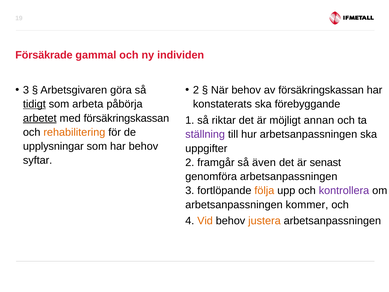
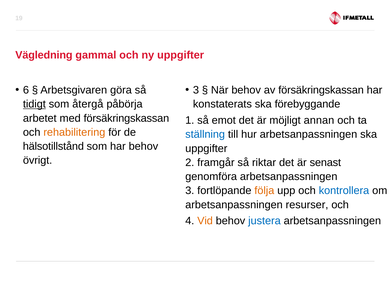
Försäkrade: Försäkrade -> Vägledning (44, 55)
ny individen: individen -> uppgifter (181, 55)
3: 3 -> 6 (26, 90)
2: 2 -> 3 (196, 90)
arbeta: arbeta -> återgå (88, 104)
arbetet underline: present -> none (40, 118)
riktar: riktar -> emot (224, 120)
ställning colour: purple -> blue (205, 134)
upplysningar: upplysningar -> hälsotillstånd (53, 146)
syftar: syftar -> övrigt (38, 160)
även: även -> riktar (264, 162)
kontrollera colour: purple -> blue (344, 190)
kommer: kommer -> resurser (307, 205)
justera colour: orange -> blue (264, 221)
